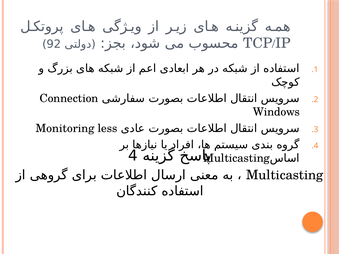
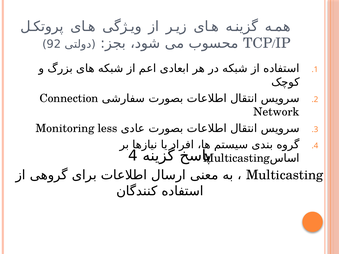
Windows: Windows -> Network (276, 112)
